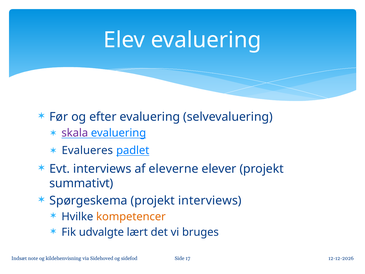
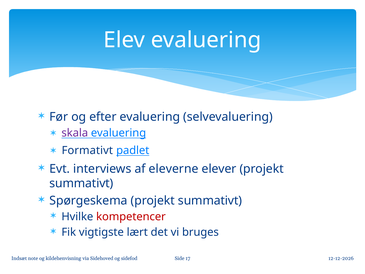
Evalueres: Evalueres -> Formativt (87, 150)
Spørgeskema projekt interviews: interviews -> summativt (210, 200)
kompetencer colour: orange -> red (131, 216)
udvalgte: udvalgte -> vigtigste (101, 232)
